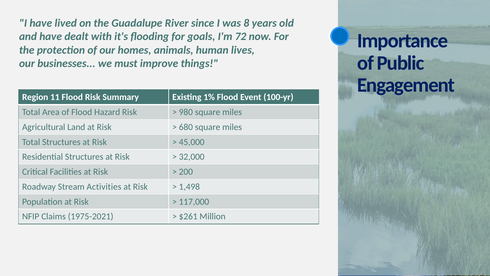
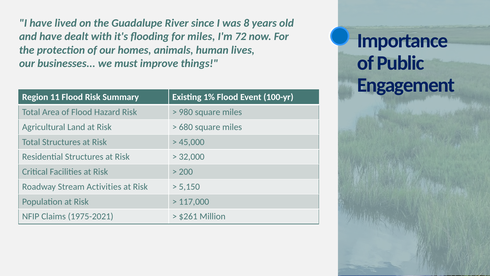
for goals: goals -> miles (201, 36)
1,498: 1,498 -> 5,150 (189, 187)
